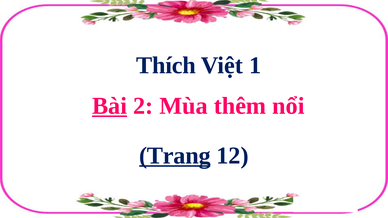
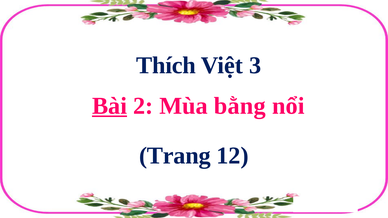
1: 1 -> 3 (255, 66)
thêm: thêm -> bằng (240, 106)
Trang underline: present -> none (175, 156)
